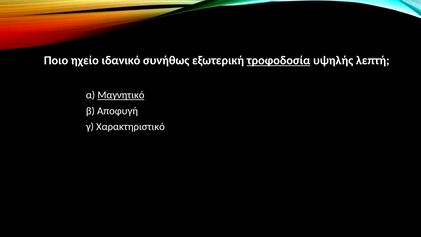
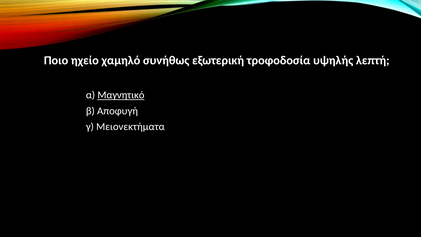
ιδανικό: ιδανικό -> χαμηλό (121, 60)
τροφοδοσία underline: present -> none (279, 60)
Χαρακτηριστικό: Χαρακτηριστικό -> Μειονεκτήματα (130, 127)
